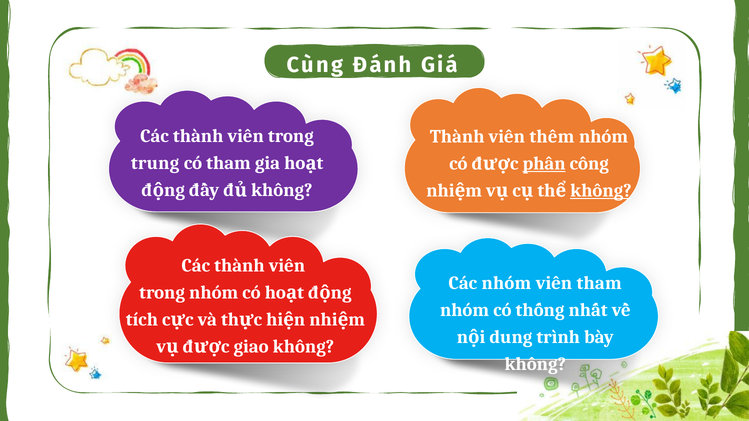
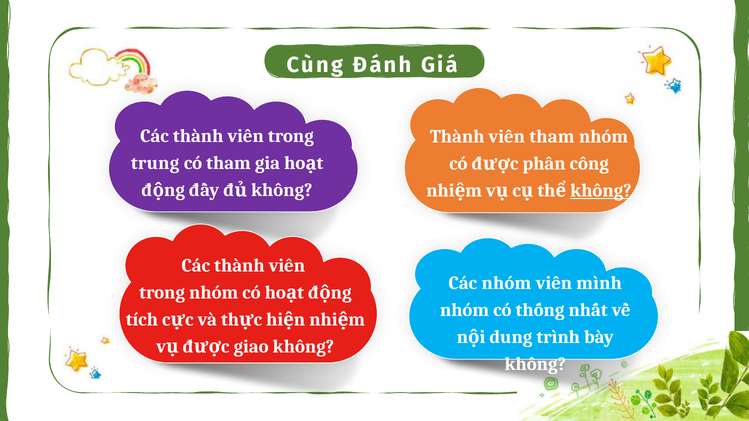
viên thêm: thêm -> tham (552, 137)
phân underline: present -> none (544, 164)
viên tham: tham -> mình (599, 283)
